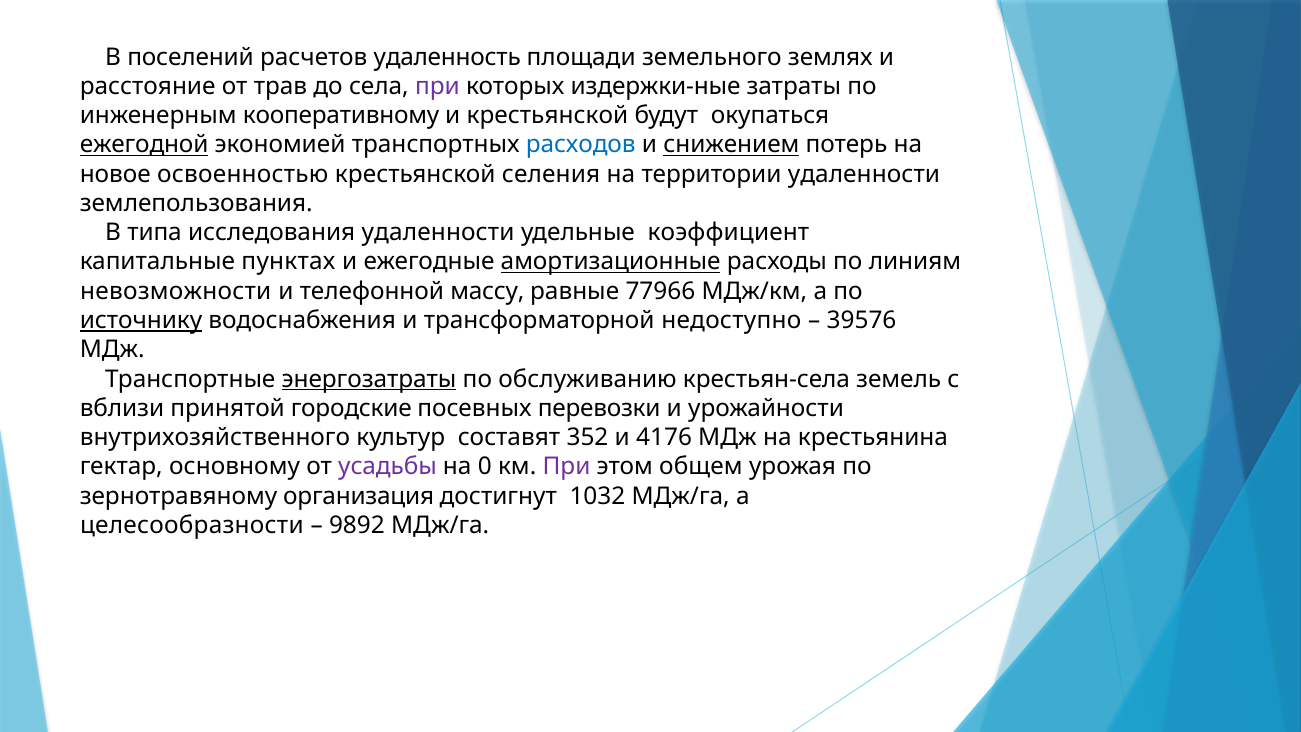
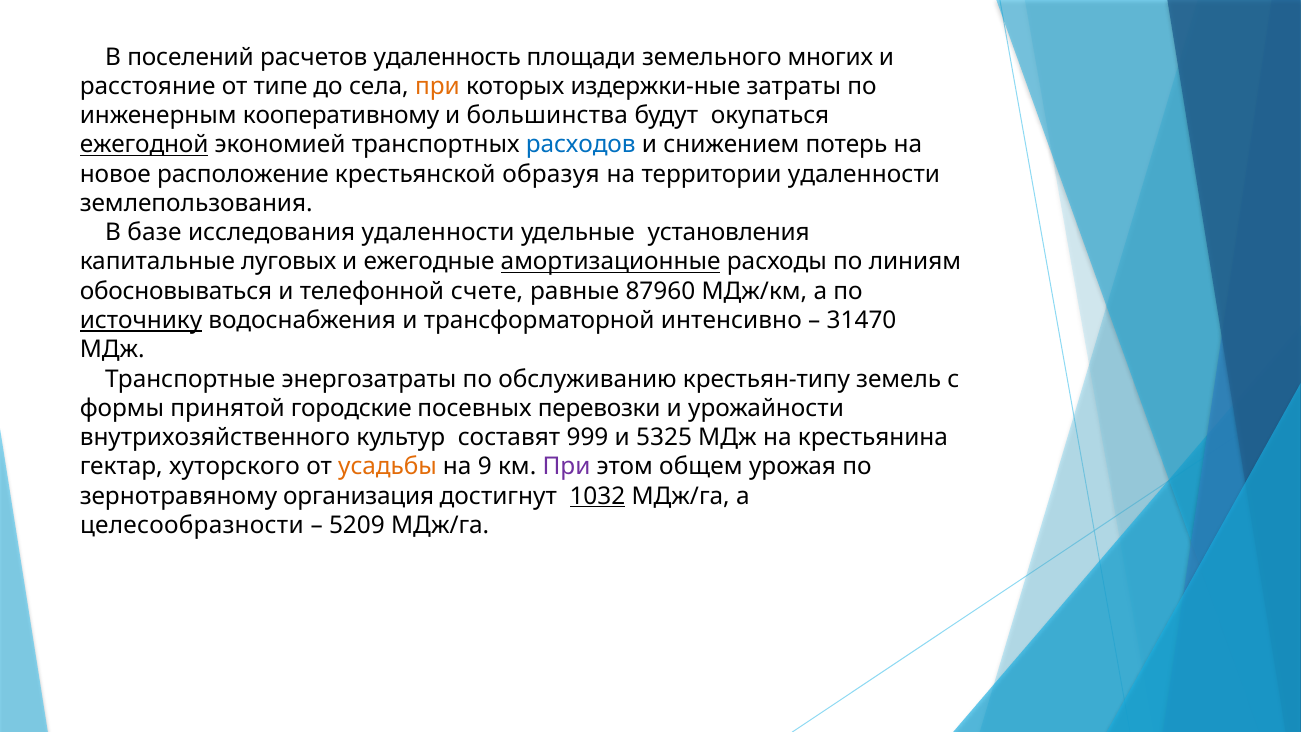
землях: землях -> многих (830, 57)
трав: трав -> типе (281, 86)
при colour: purple -> orange (437, 86)
и крестьянской: крестьянской -> большинства (547, 115)
снижением underline: present -> none (731, 145)
освоенностью: освоенностью -> расположение (243, 174)
селения: селения -> образуя (551, 174)
типа: типа -> базе (154, 233)
коэффициент: коэффициент -> установления (729, 233)
пунктах: пунктах -> луговых (289, 262)
невозможности: невозможности -> обосновываться (176, 291)
массу: массу -> счете (487, 291)
77966: 77966 -> 87960 (660, 291)
недоступно: недоступно -> интенсивно (731, 320)
39576: 39576 -> 31470 (862, 320)
энергозатраты underline: present -> none (369, 379)
крестьян-села: крестьян-села -> крестьян-типу (766, 379)
вблизи: вблизи -> формы (122, 408)
352: 352 -> 999 (588, 437)
4176: 4176 -> 5325 (664, 437)
основному: основному -> хуторского (235, 467)
усадьбы colour: purple -> orange (387, 467)
0: 0 -> 9 (485, 467)
1032 underline: none -> present (597, 496)
9892: 9892 -> 5209 (357, 525)
